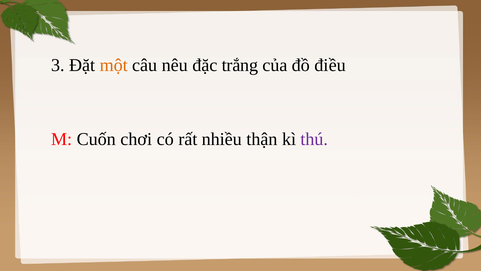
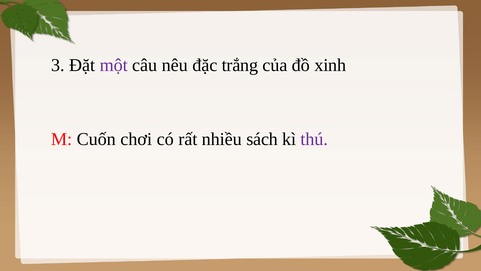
một colour: orange -> purple (114, 65)
điều: điều -> xinh (330, 65)
thận: thận -> sách (262, 139)
